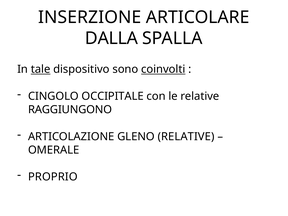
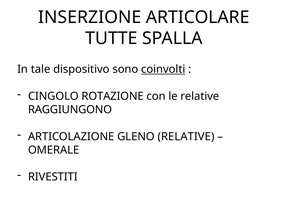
DALLA: DALLA -> TUTTE (111, 38)
tale underline: present -> none (41, 69)
OCCIPITALE: OCCIPITALE -> ROTAZIONE (113, 96)
PROPRIO: PROPRIO -> RIVESTITI (53, 177)
